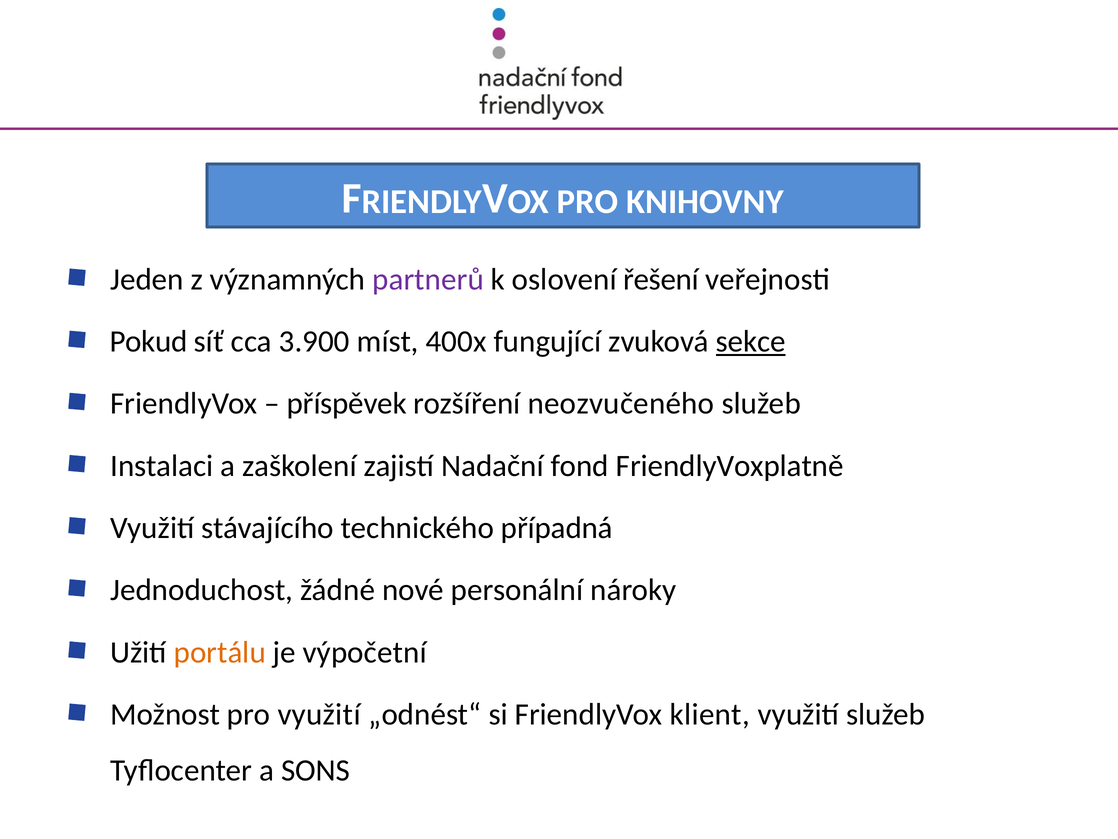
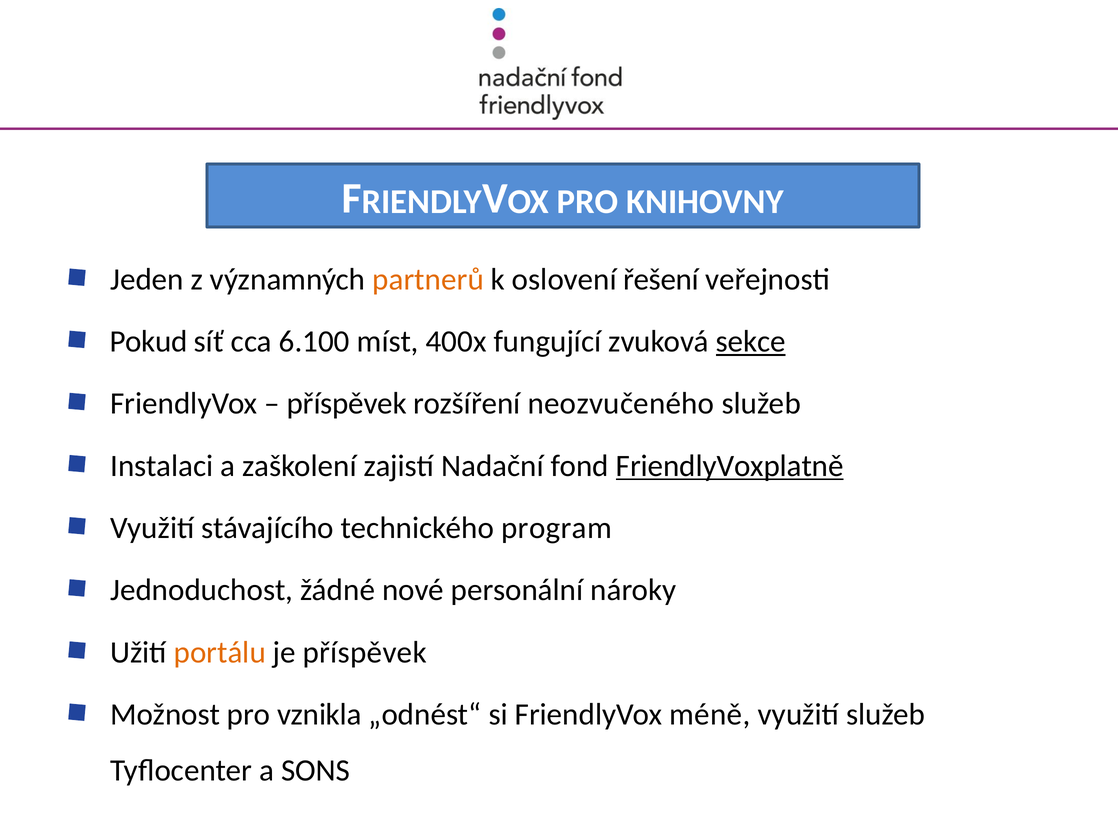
partnerů colour: purple -> orange (428, 279)
3.900: 3.900 -> 6.100 (314, 341)
FriendlyVoxplatně underline: none -> present (730, 466)
případná: případná -> program (557, 528)
je výpočetní: výpočetní -> příspěvek (365, 652)
pro využití: využití -> vznikla (319, 714)
klient: klient -> méně (710, 714)
